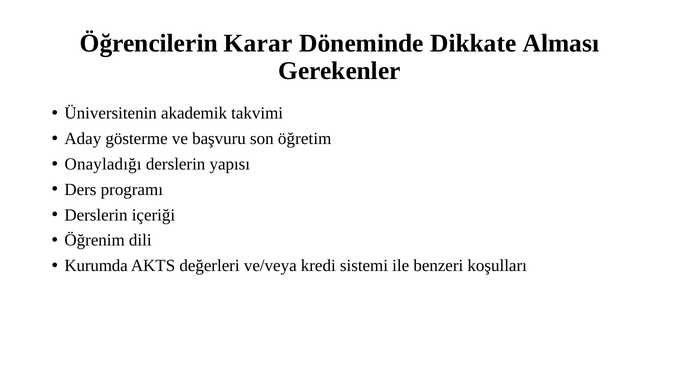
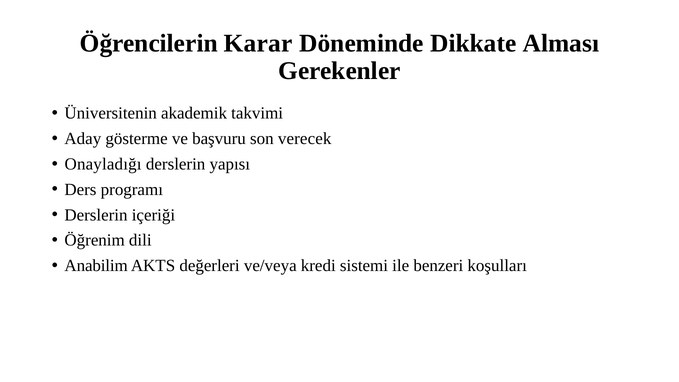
öğretim: öğretim -> verecek (305, 139)
Kurumda: Kurumda -> Anabilim (96, 266)
